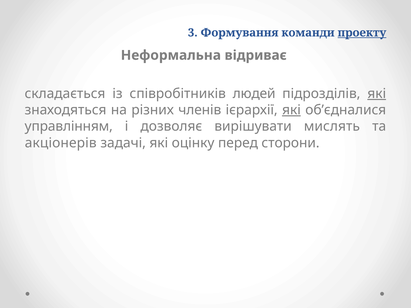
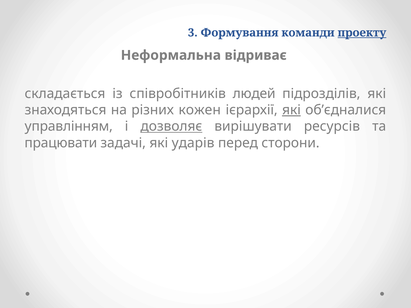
які underline: present -> none (377, 94)
членів: членів -> кожен (200, 110)
дозволяє underline: none -> present (171, 127)
мислять: мислять -> ресурсів (332, 127)
акціонерів: акціонерів -> працювати (61, 143)
оцінку: оцінку -> ударів (193, 143)
